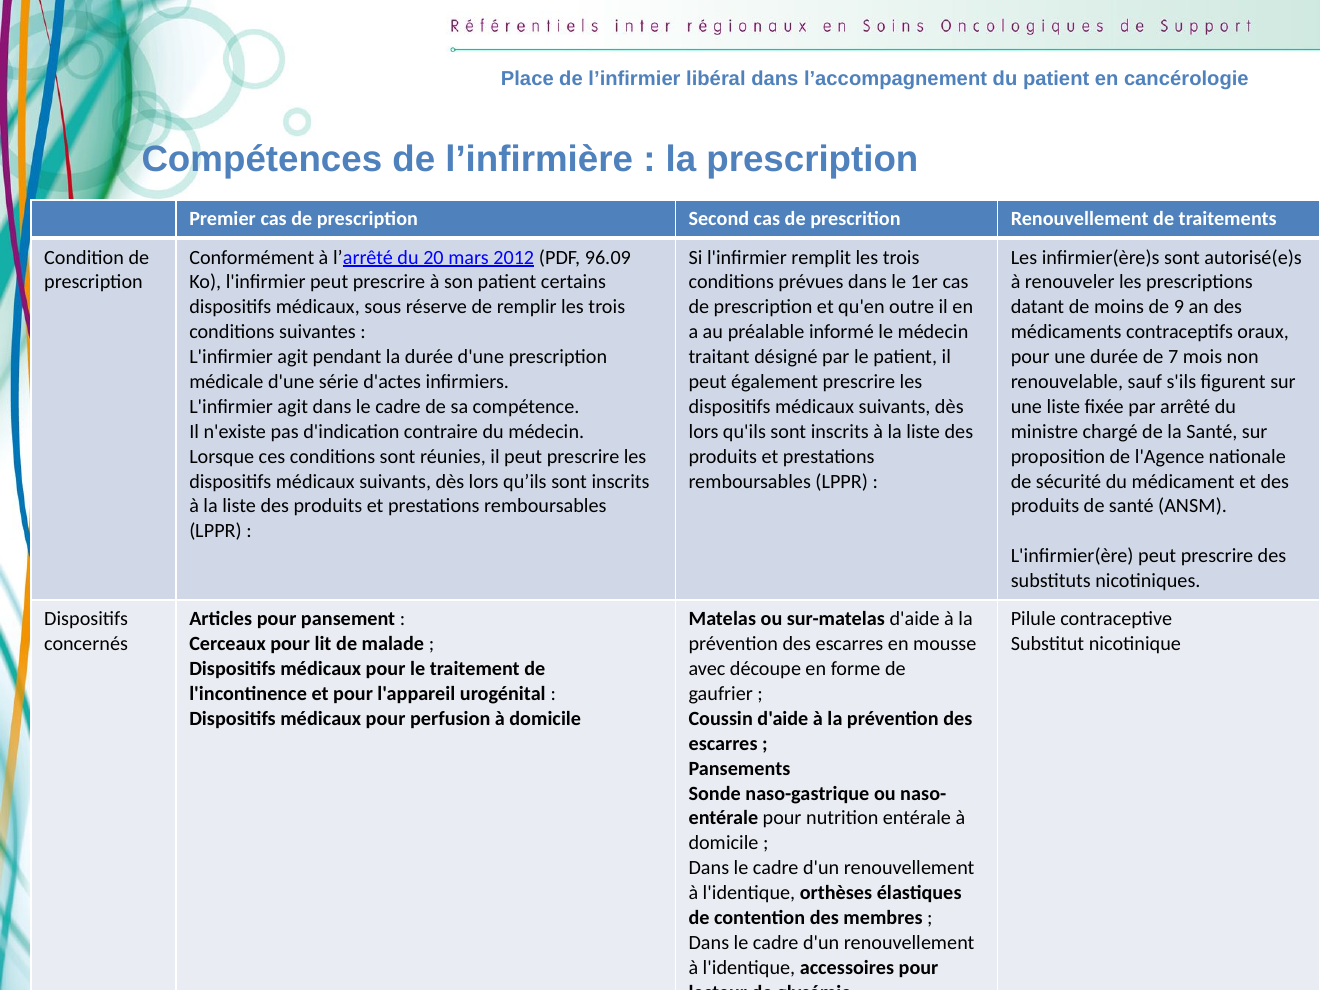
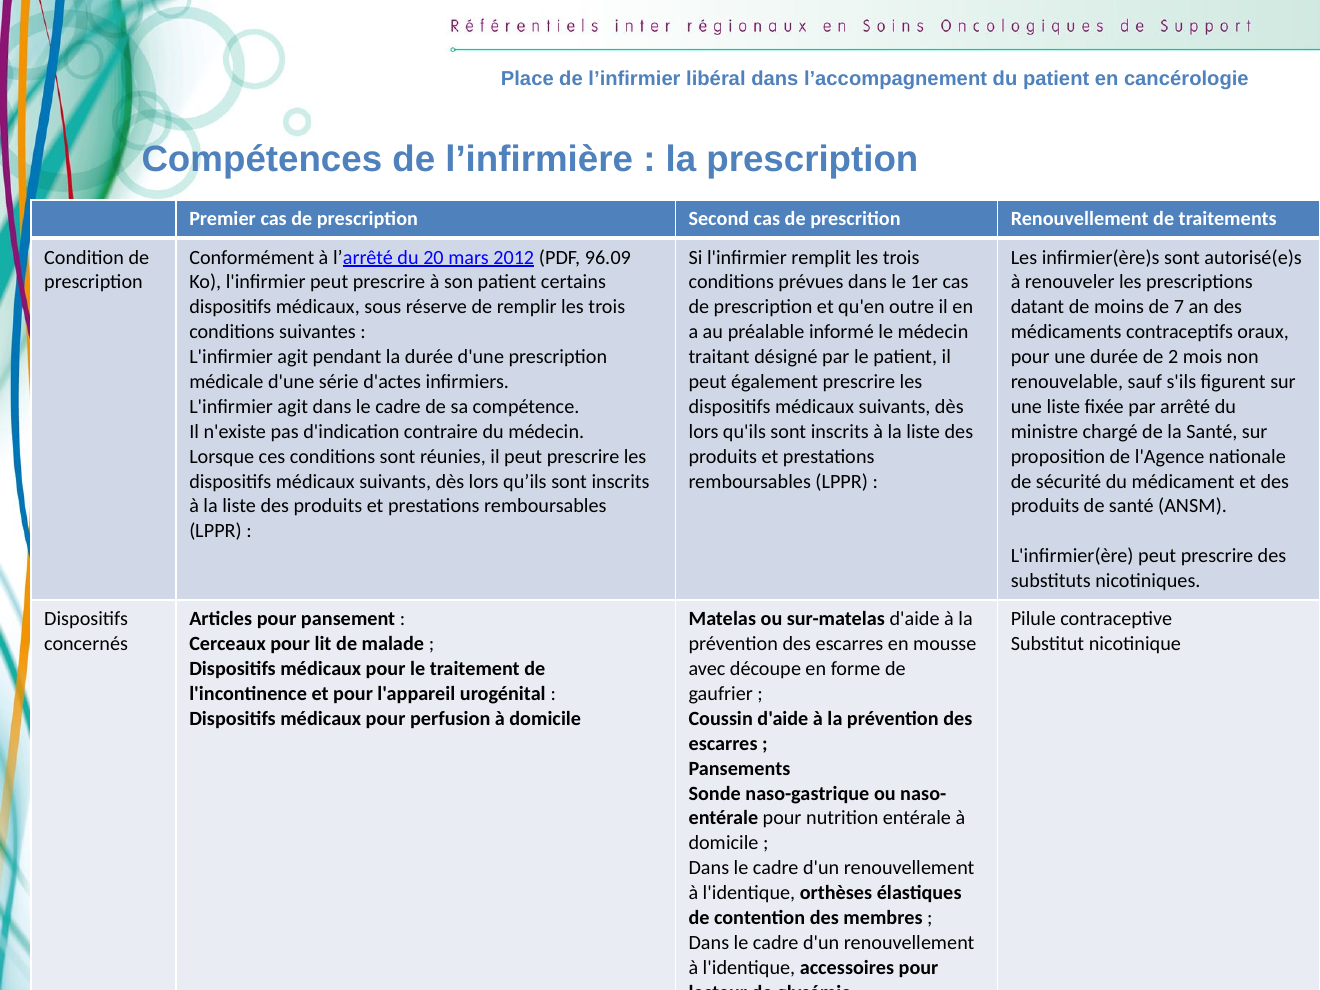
9: 9 -> 7 (1179, 307)
7: 7 -> 2 (1173, 357)
